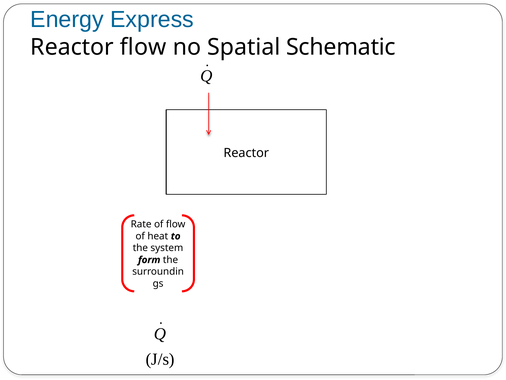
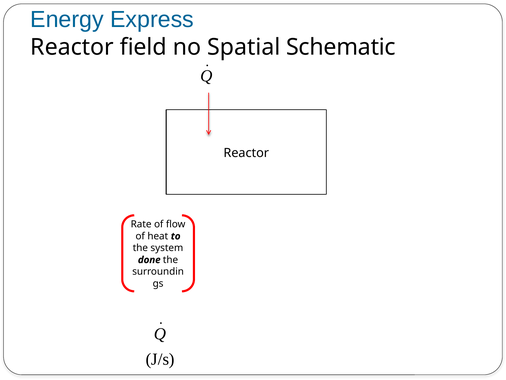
Reactor flow: flow -> field (143, 47)
form: form -> done (149, 260)
